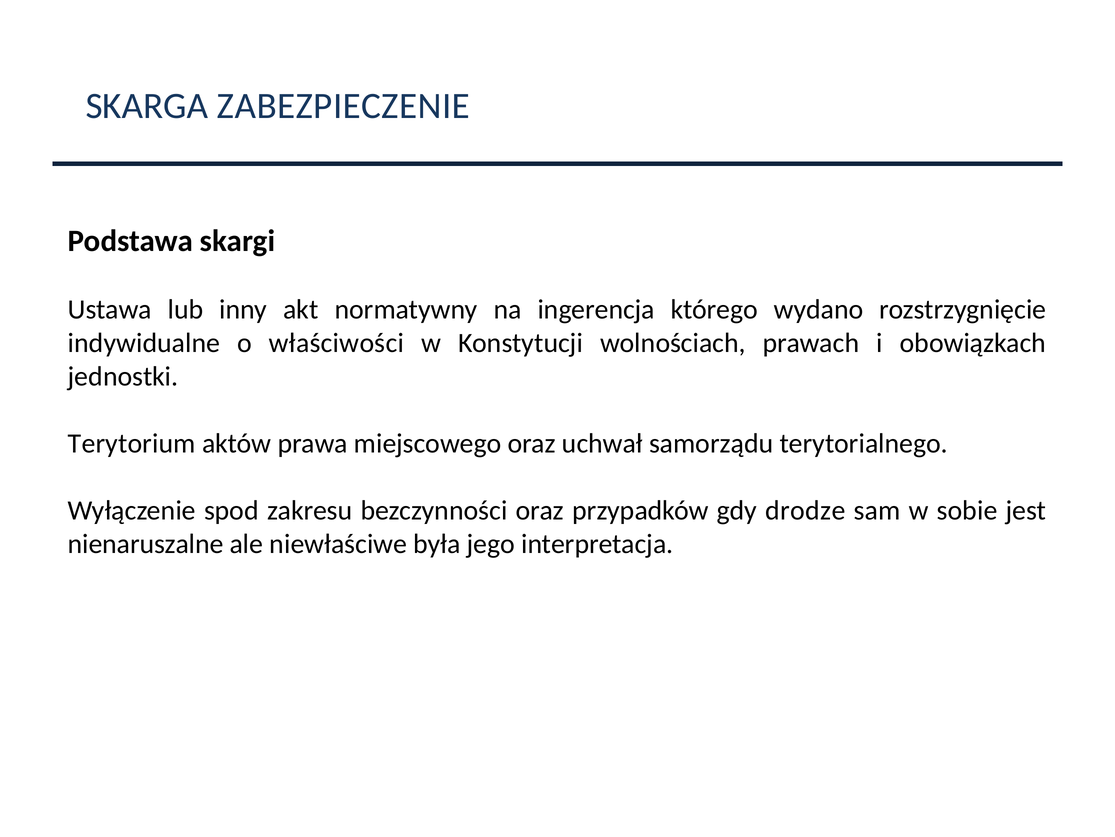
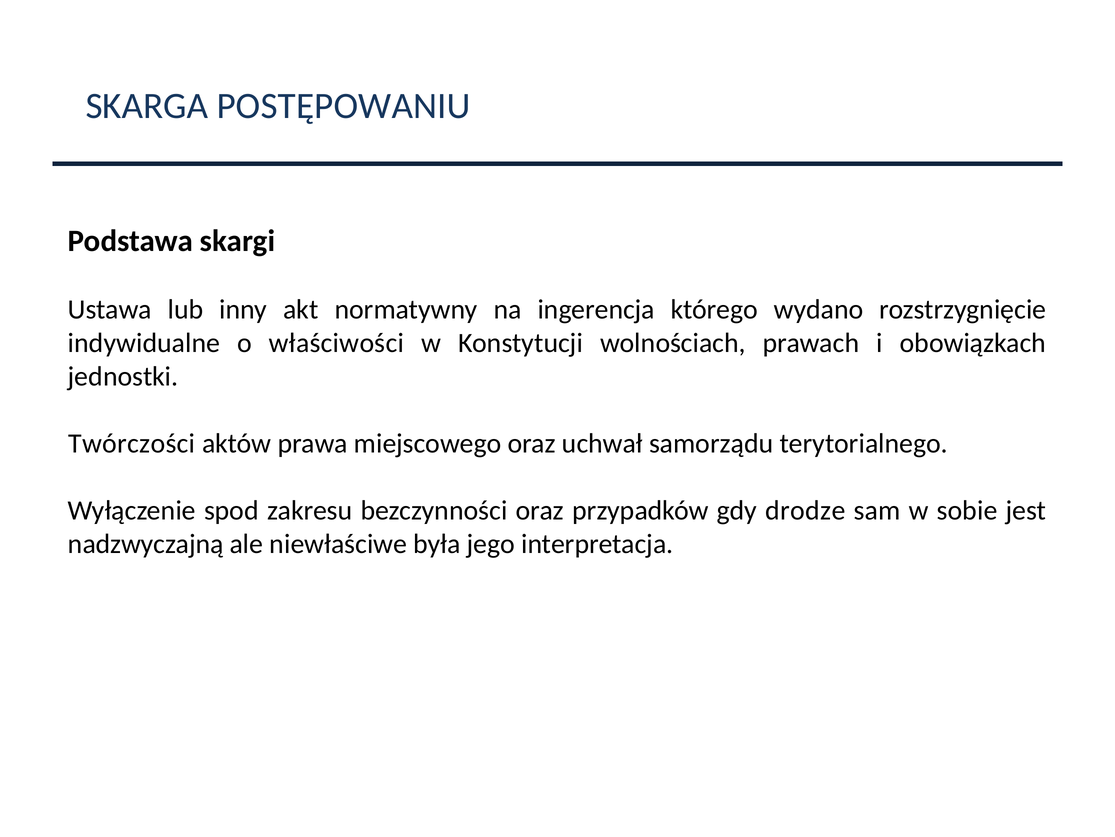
ZABEZPIECZENIE: ZABEZPIECZENIE -> POSTĘPOWANIU (344, 106)
Terytorium: Terytorium -> Twórczości (132, 443)
nienaruszalne: nienaruszalne -> nadzwyczajną (146, 544)
